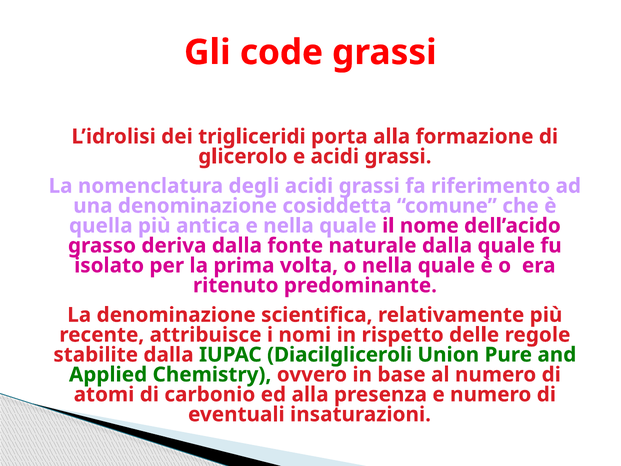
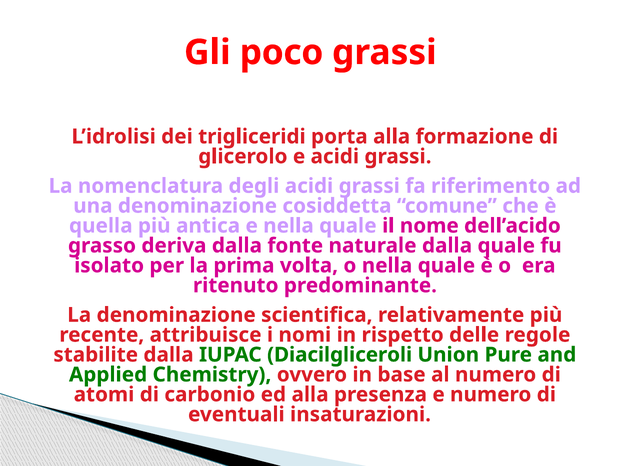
code: code -> poco (282, 52)
